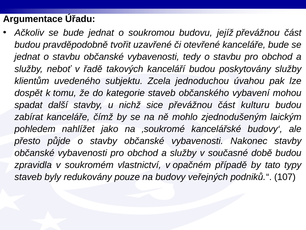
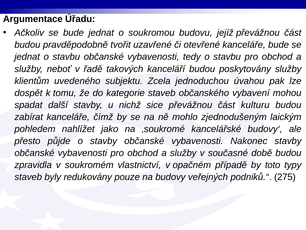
tato: tato -> toto (273, 165)
107: 107 -> 275 (285, 177)
